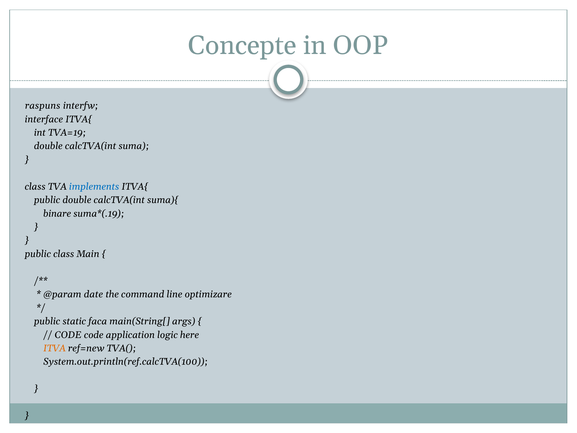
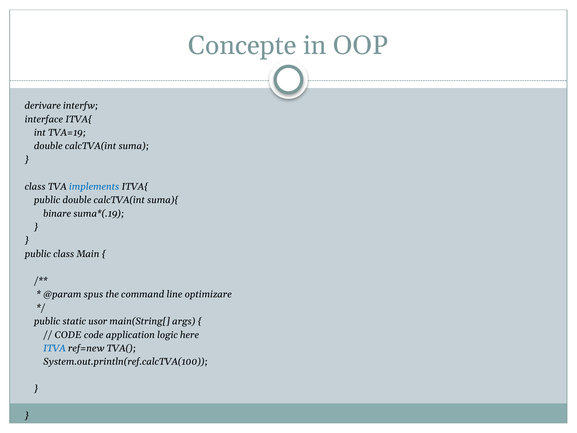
raspuns: raspuns -> derivare (43, 106)
date: date -> spus (93, 294)
faca: faca -> usor (98, 321)
ITVA colour: orange -> blue (54, 348)
